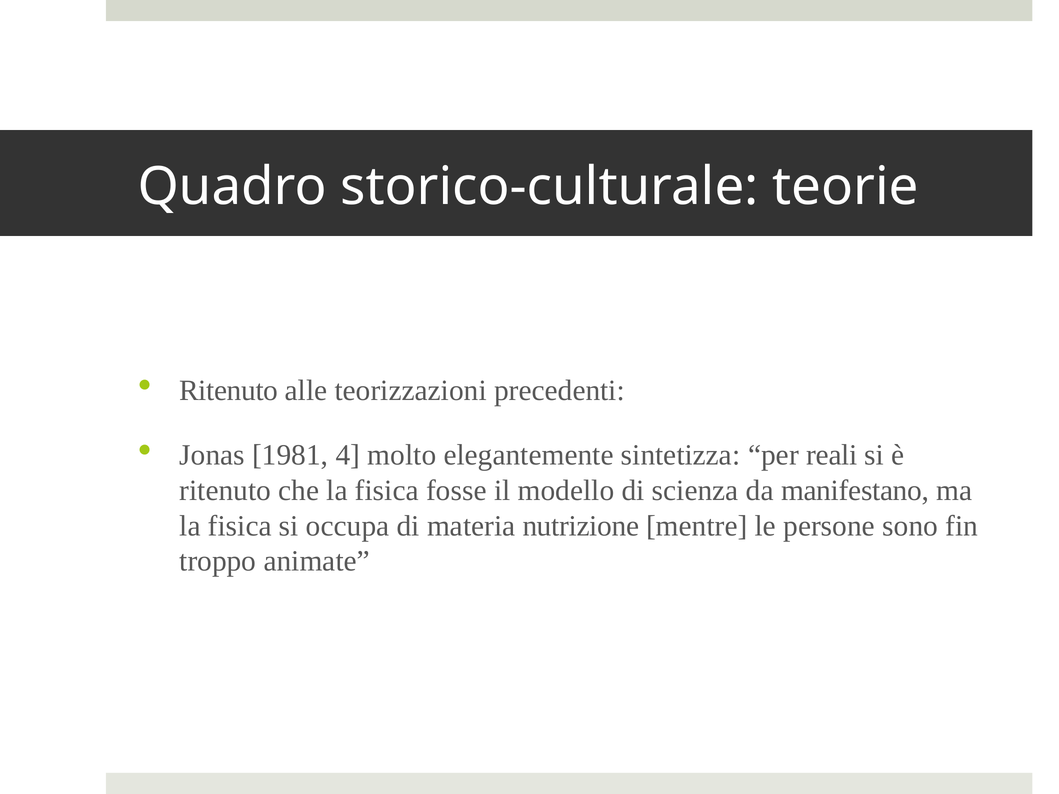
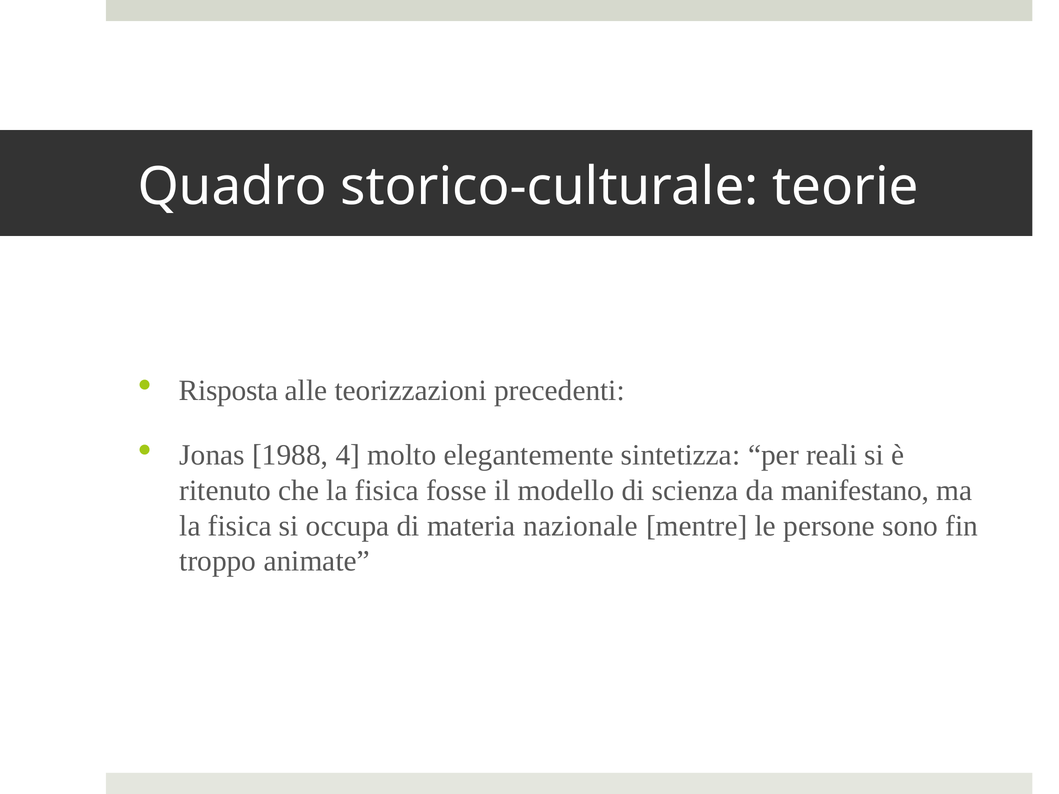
Ritenuto: Ritenuto -> Risposta (229, 390)
1981: 1981 -> 1988 (290, 455)
nutrizione: nutrizione -> nazionale (580, 526)
